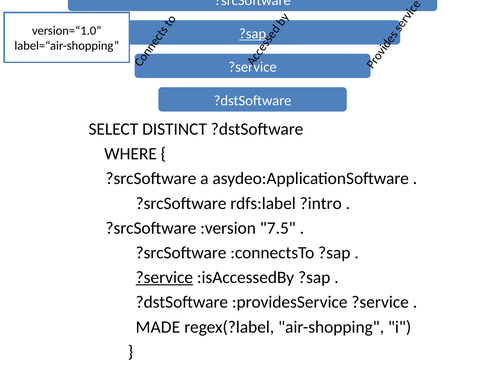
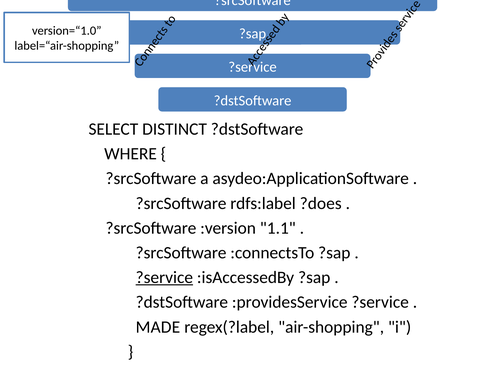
?sap underline: present -> none (253, 34)
?intro: ?intro -> ?does (321, 204)
7.5: 7.5 -> 1.1 (278, 229)
